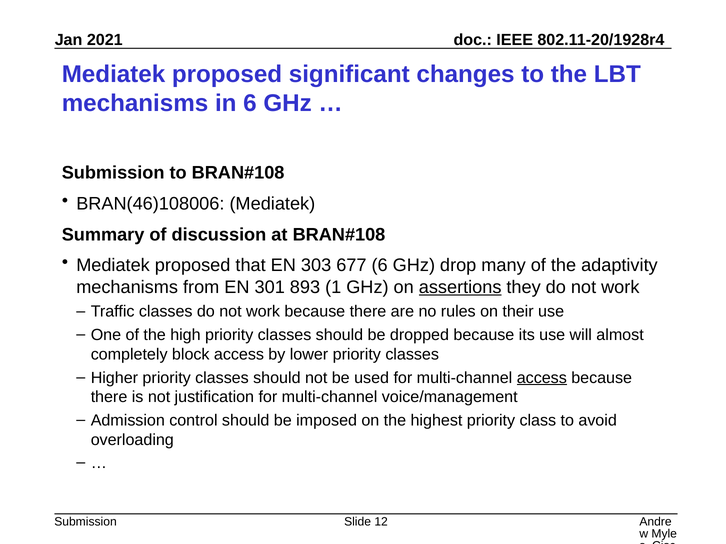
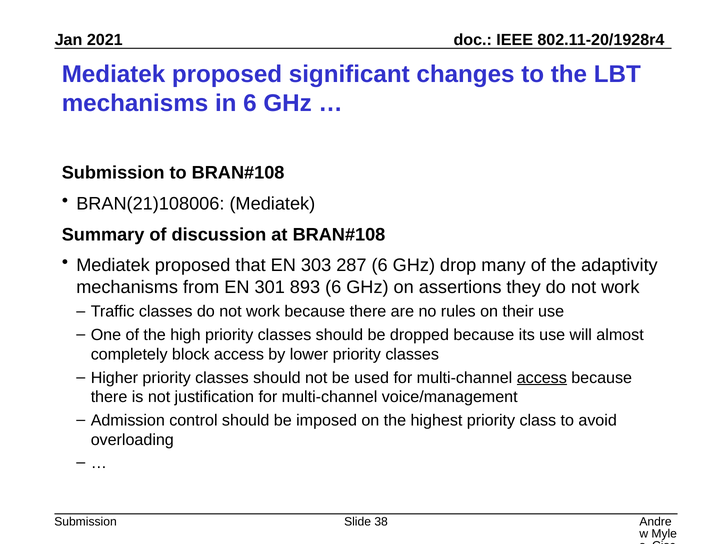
BRAN(46)108006: BRAN(46)108006 -> BRAN(21)108006 (150, 204)
677: 677 -> 287 (351, 266)
893 1: 1 -> 6 (333, 287)
assertions underline: present -> none (460, 287)
12: 12 -> 38 (381, 522)
